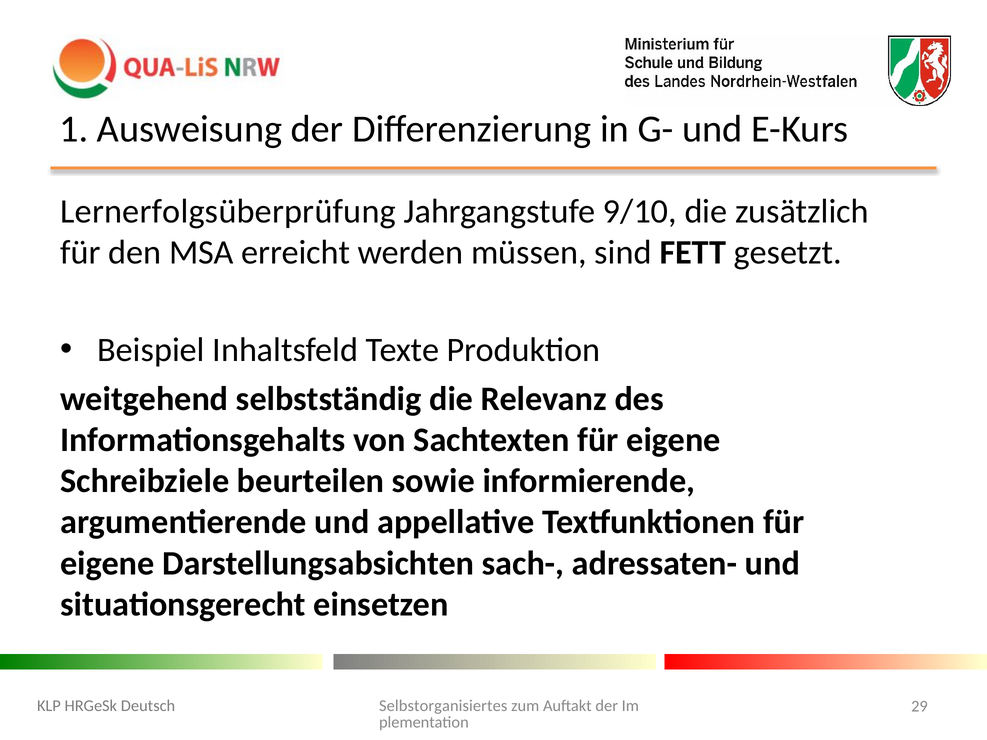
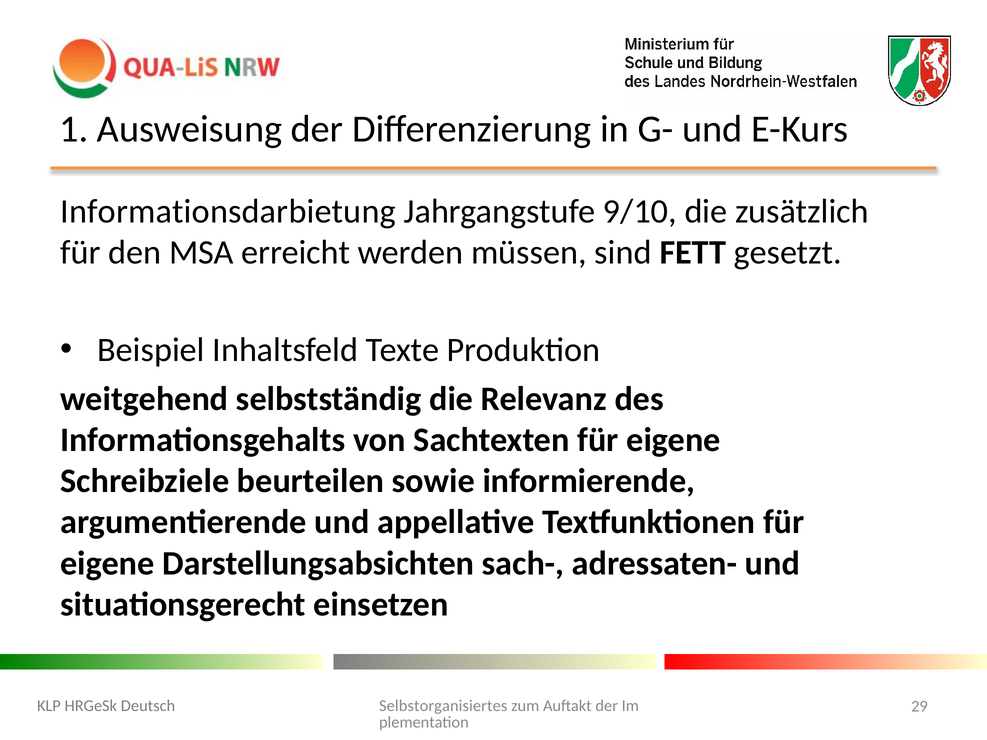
Lernerfolgsüberprüfung: Lernerfolgsüberprüfung -> Informationsdarbietung (228, 211)
